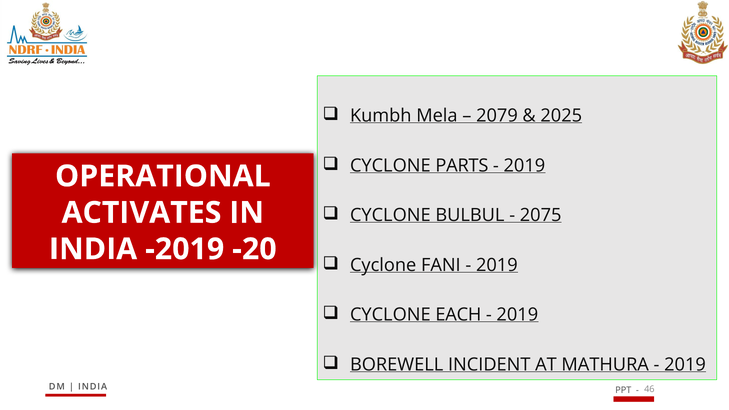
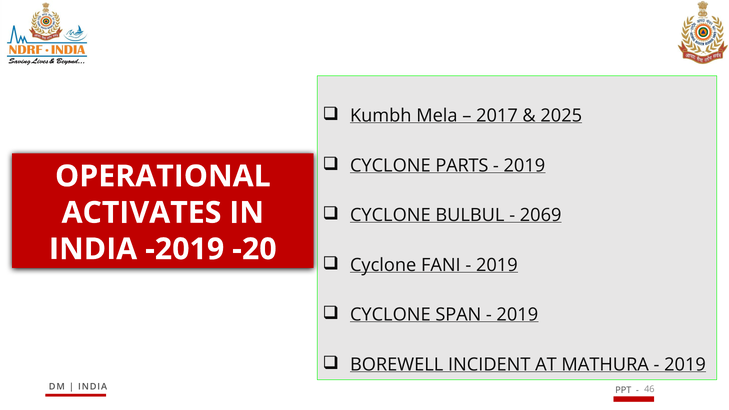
2079: 2079 -> 2017 (497, 116)
2075: 2075 -> 2069 (541, 215)
EACH: EACH -> SPAN (458, 315)
